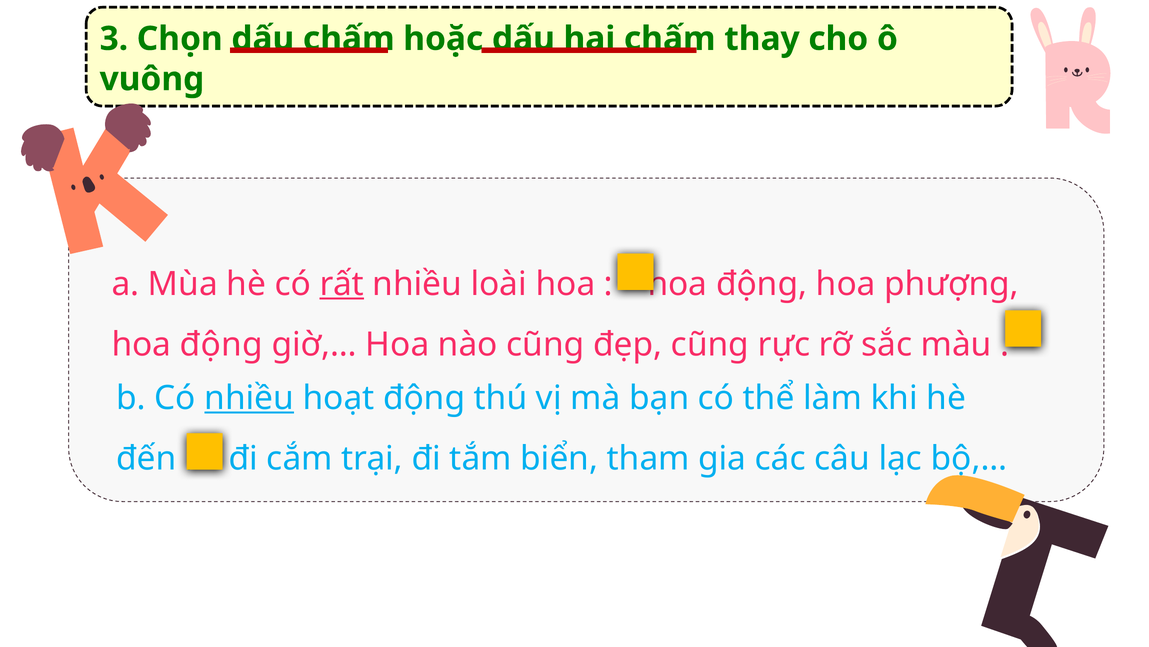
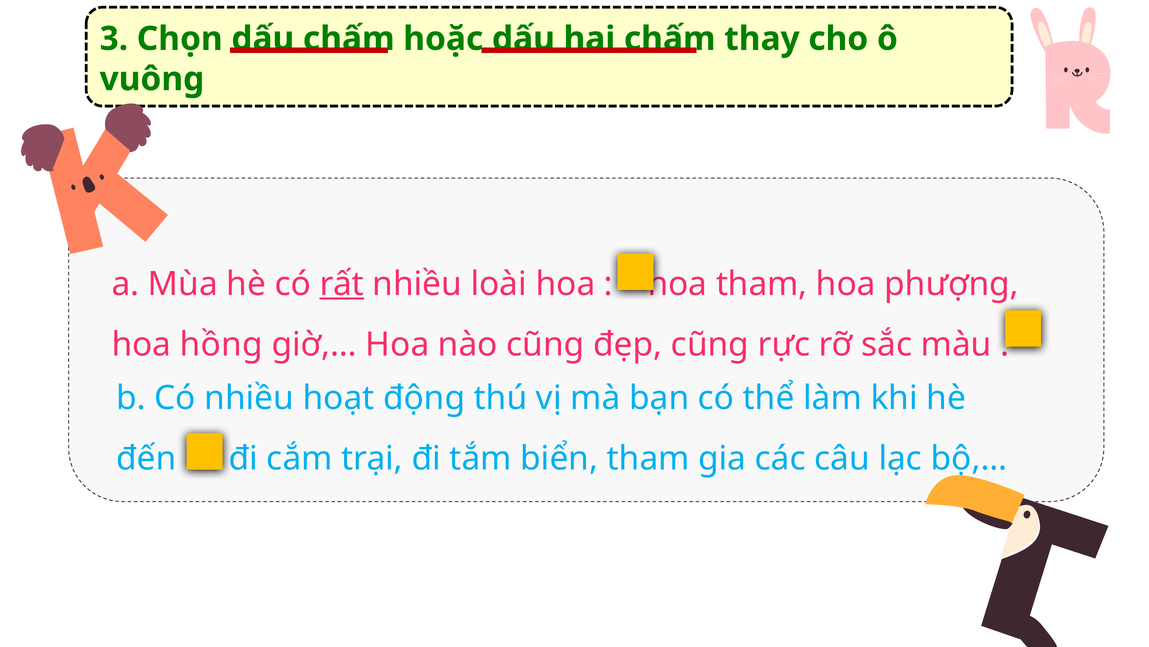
động: động -> tham (762, 284)
động: động -> hồng (221, 344)
nhiều underline: present -> none (249, 398)
